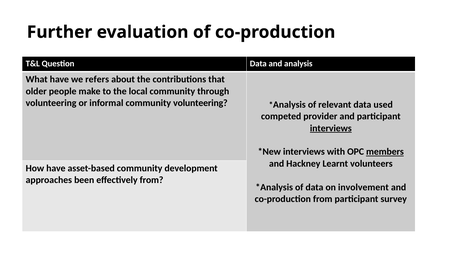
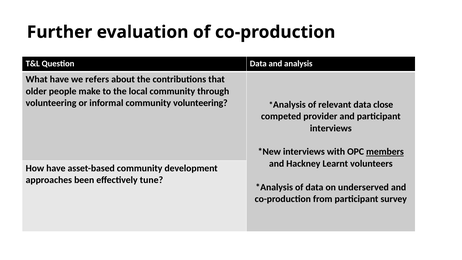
used: used -> close (383, 105)
interviews underline: present -> none (331, 128)
effectively from: from -> tune (151, 180)
involvement: involvement -> underserved (363, 187)
